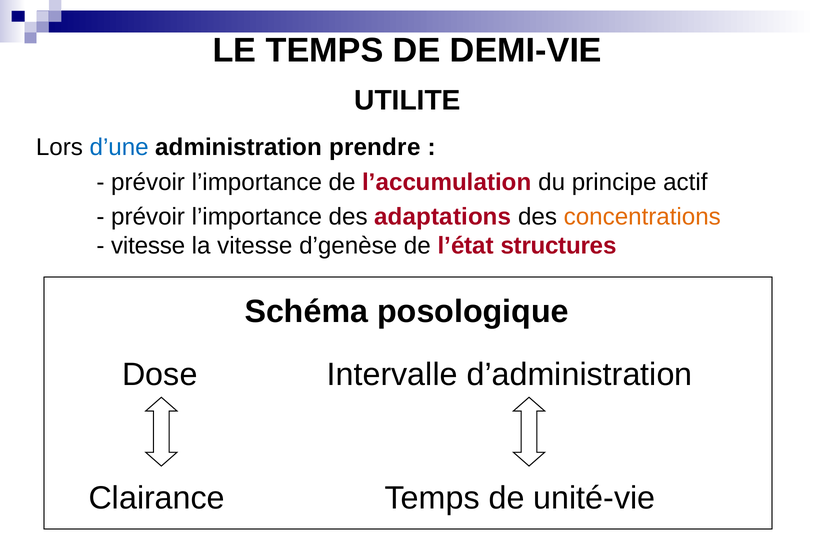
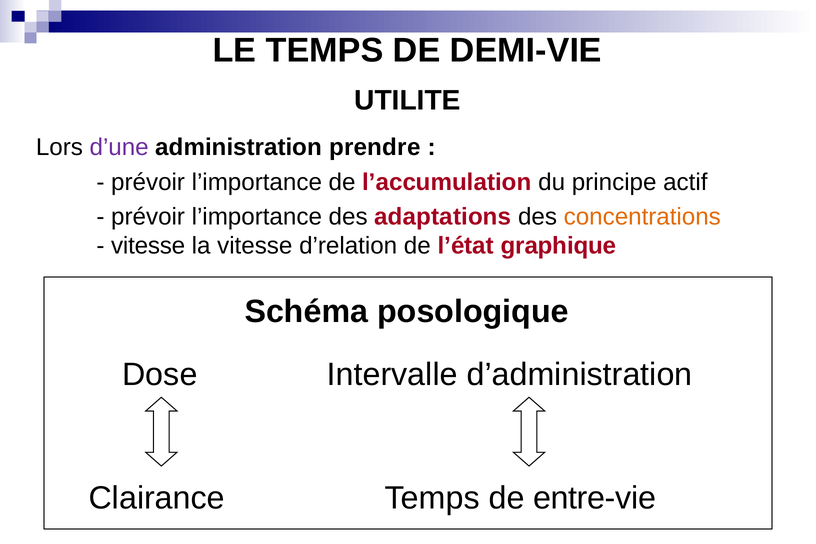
d’une colour: blue -> purple (119, 147)
d’genèse: d’genèse -> d’relation (348, 246)
structures: structures -> graphique (559, 246)
unité-vie: unité-vie -> entre-vie (595, 498)
